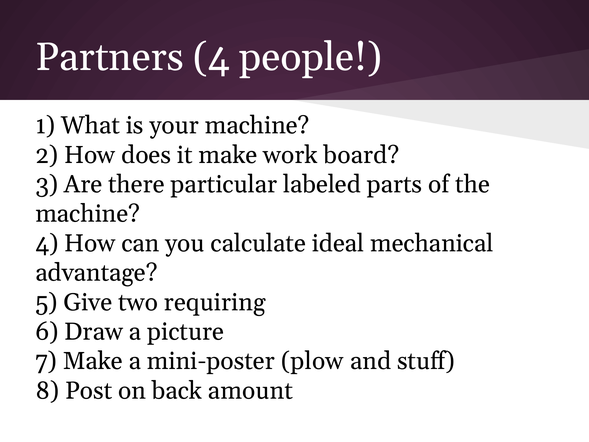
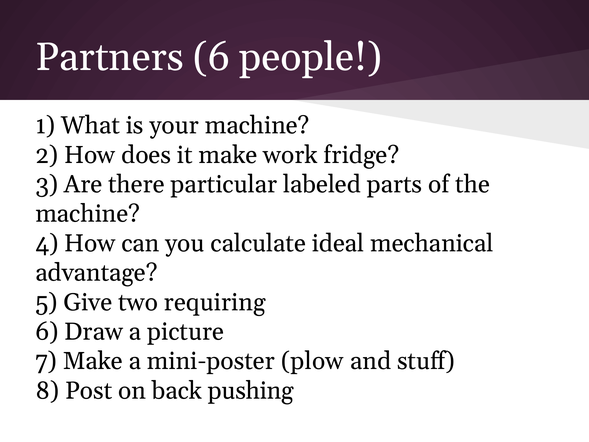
Partners 4: 4 -> 6 (212, 57)
board: board -> fridge (361, 155)
amount: amount -> pushing (251, 390)
